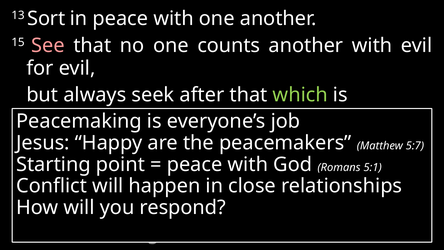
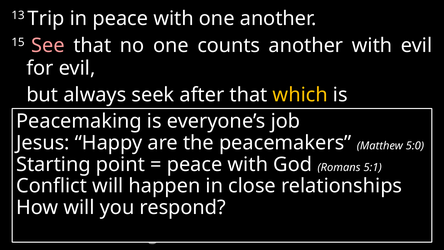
Sort: Sort -> Trip (46, 19)
which colour: light green -> yellow (300, 95)
5:7: 5:7 -> 5:0 (415, 146)
